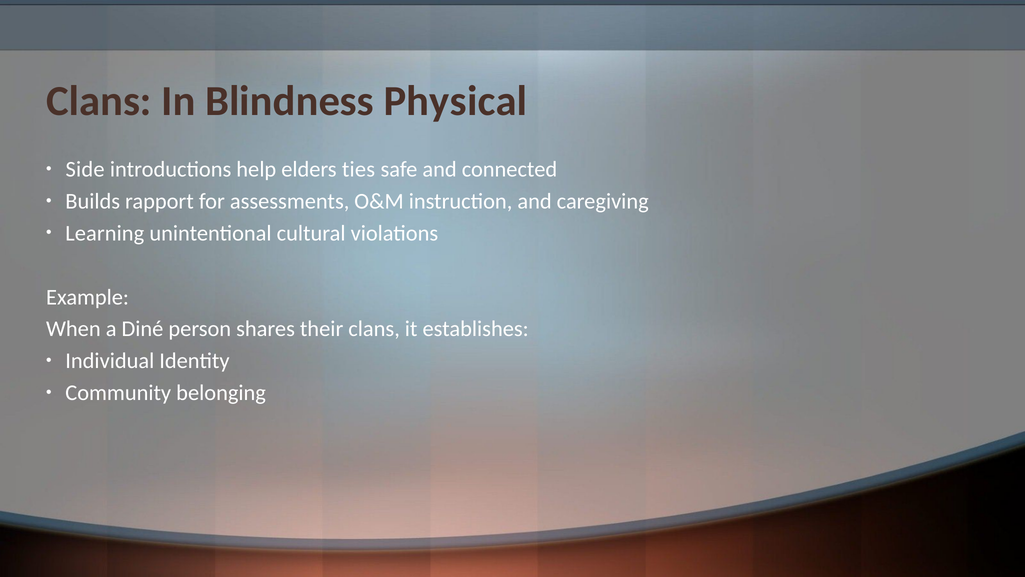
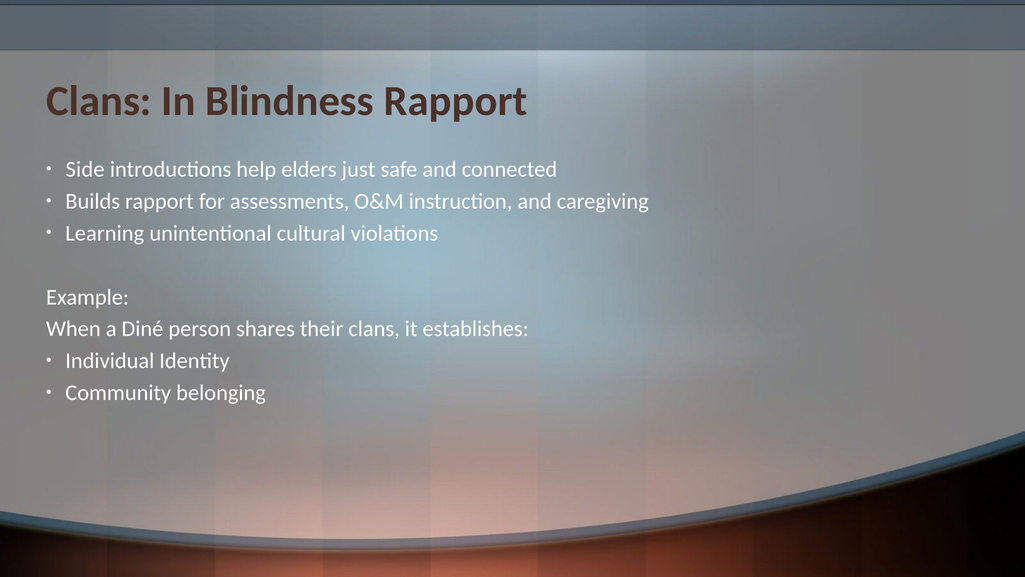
Blindness Physical: Physical -> Rapport (456, 101)
ties: ties -> just (359, 169)
